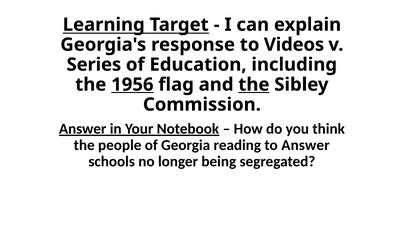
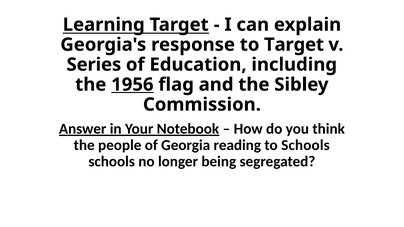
to Videos: Videos -> Target (294, 45)
the underline: present -> none (254, 85)
to Answer: Answer -> Schools (305, 145)
